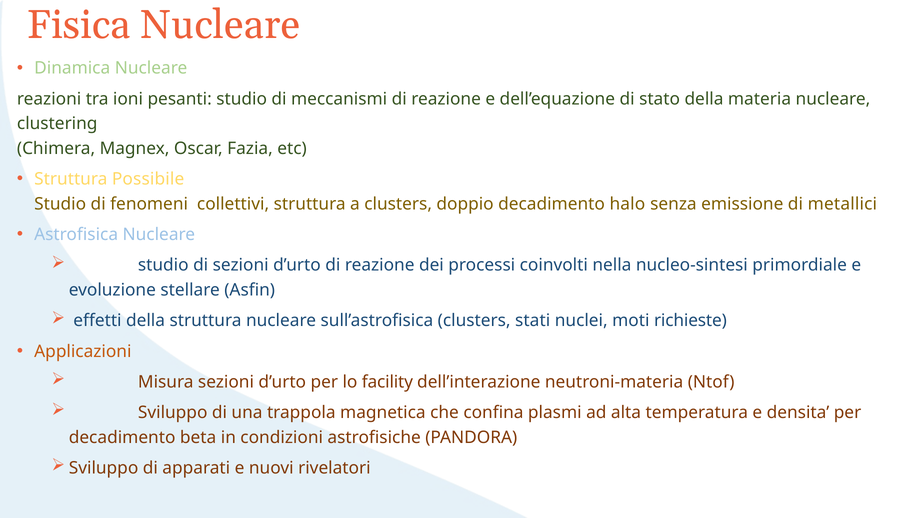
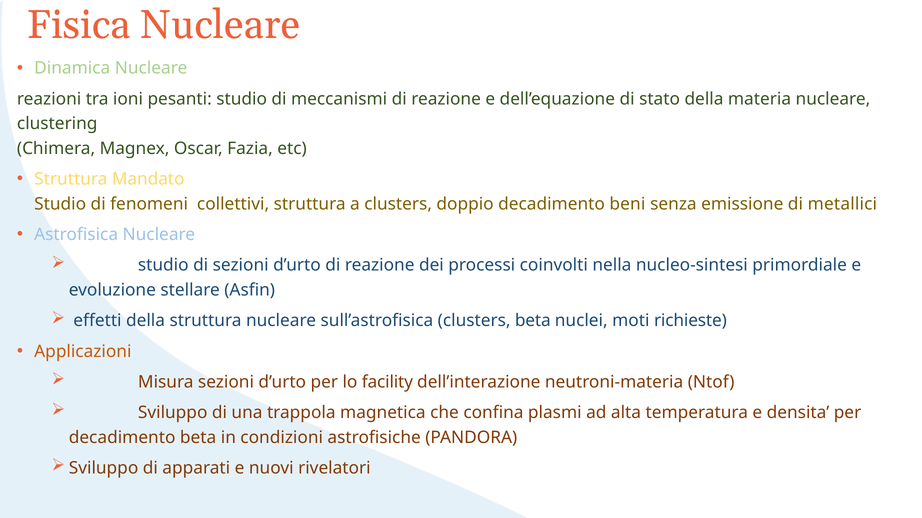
Possibile: Possibile -> Mandato (148, 179)
halo: halo -> beni (627, 204)
clusters stati: stati -> beta (533, 321)
